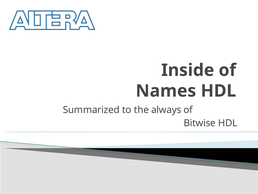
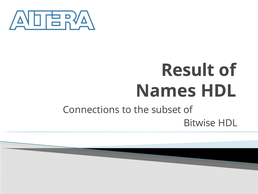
Inside: Inside -> Result (188, 70)
Summarized: Summarized -> Connections (91, 110)
always: always -> subset (166, 110)
